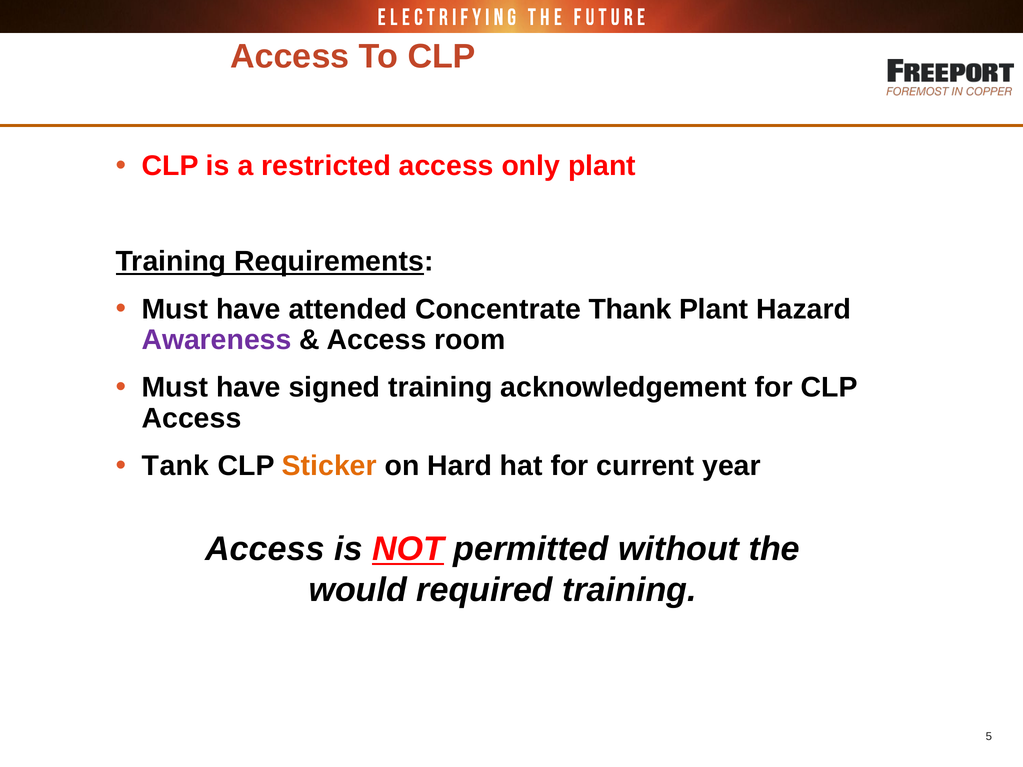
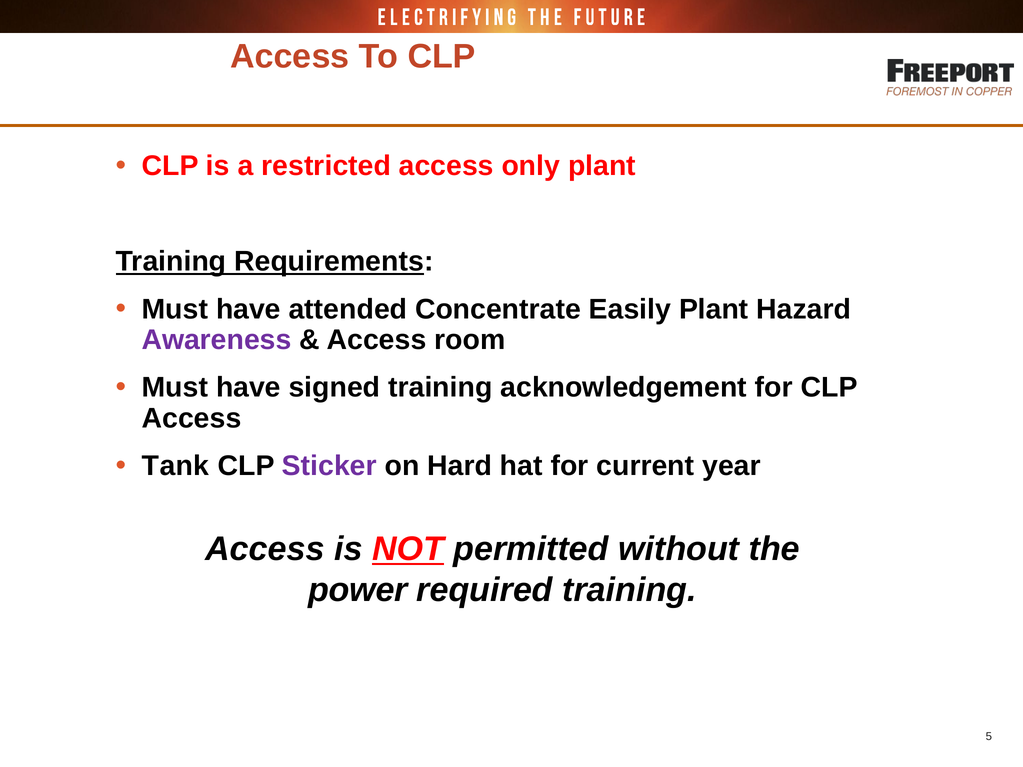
Thank: Thank -> Easily (630, 309)
Sticker colour: orange -> purple (329, 466)
would: would -> power (358, 590)
